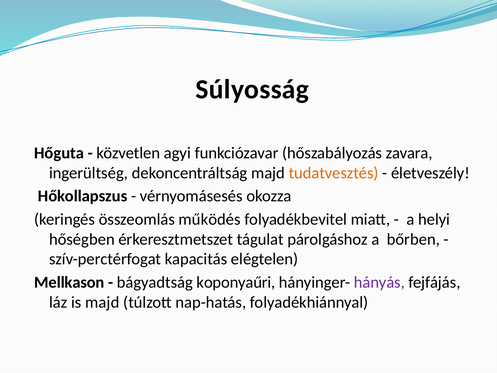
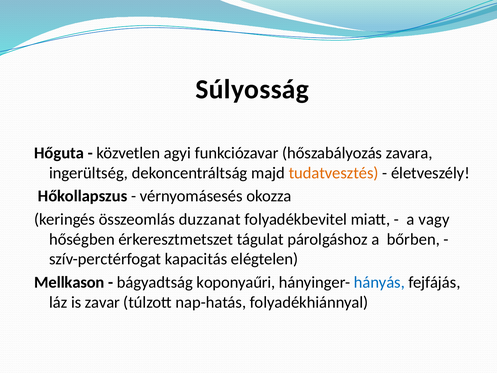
működés: működés -> duzzanat (210, 219)
helyi: helyi -> vagy (434, 219)
hányás colour: purple -> blue (379, 282)
is majd: majd -> zavar (102, 302)
